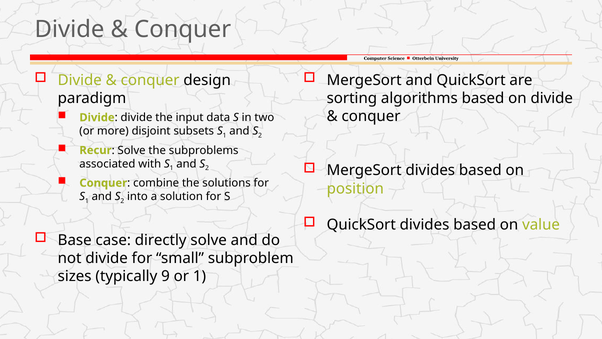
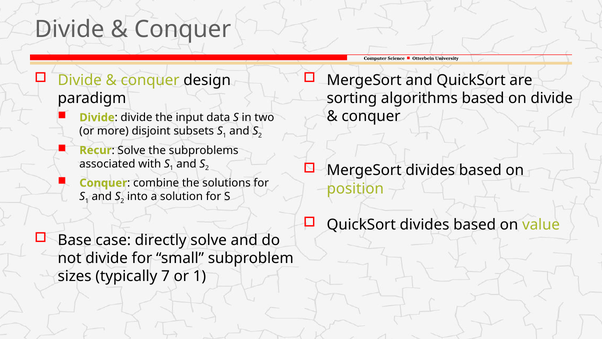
9: 9 -> 7 (166, 276)
